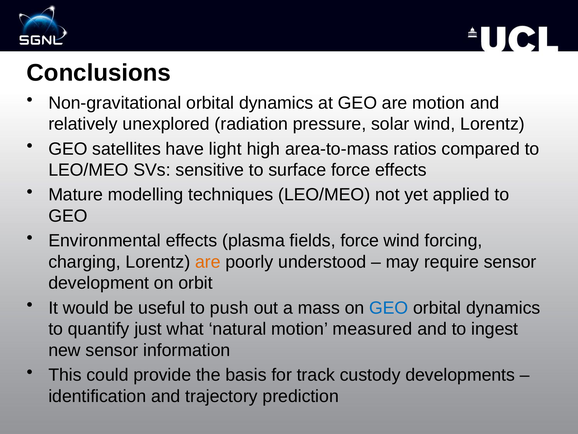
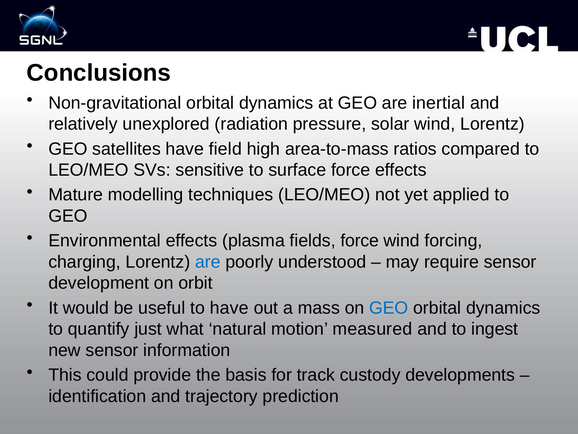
are motion: motion -> inertial (439, 103)
light: light -> field (225, 149)
are colour: orange -> blue (208, 262)
to push: push -> have (229, 308)
